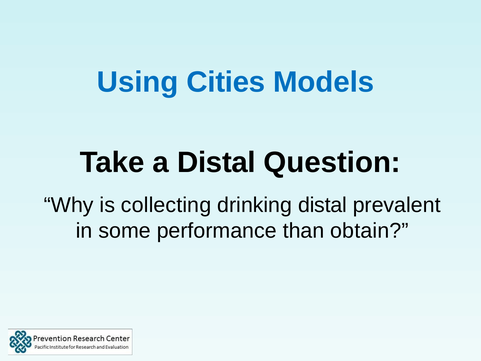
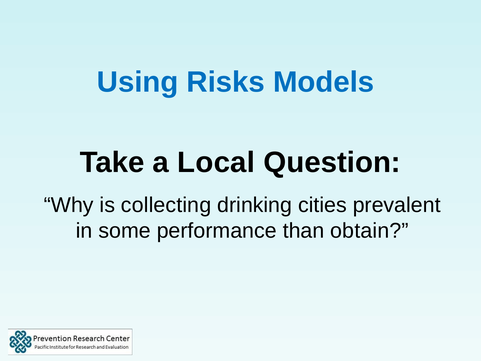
Cities: Cities -> Risks (226, 82)
a Distal: Distal -> Local (216, 162)
drinking distal: distal -> cities (322, 205)
